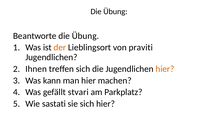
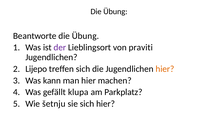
der colour: orange -> purple (60, 47)
Ihnen: Ihnen -> Lijepo (36, 69)
stvari: stvari -> klupa (78, 92)
sastati: sastati -> šetnju (54, 103)
